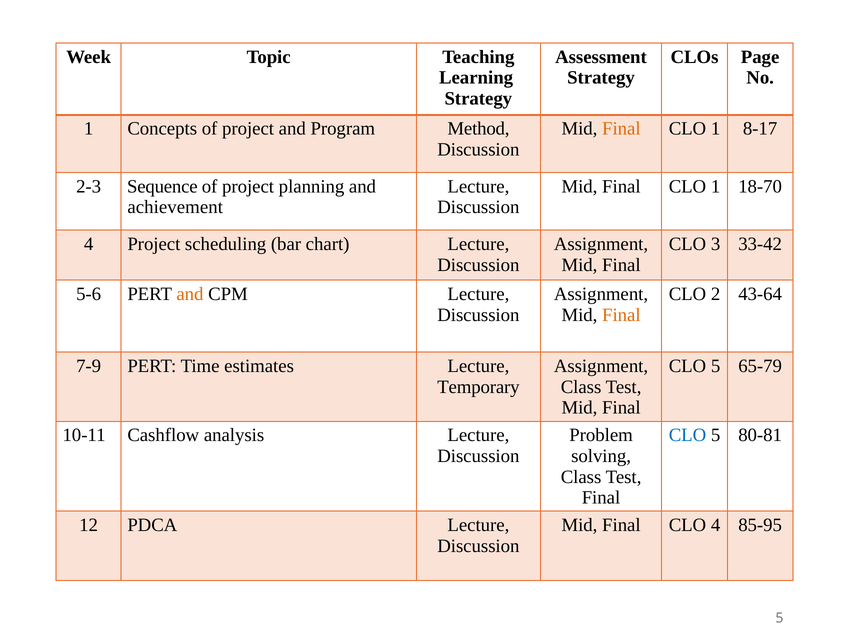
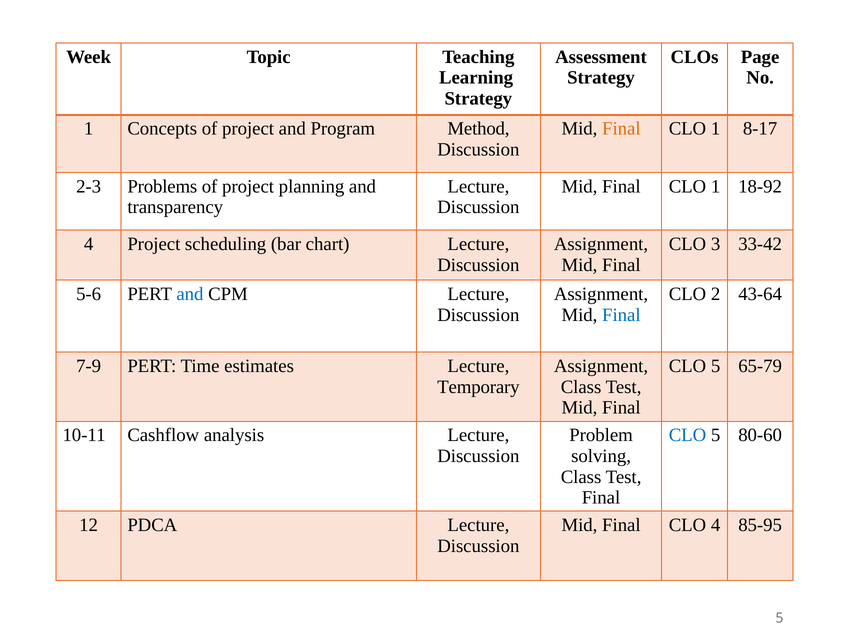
Sequence: Sequence -> Problems (162, 186)
18-70: 18-70 -> 18-92 (760, 186)
achievement: achievement -> transparency (175, 207)
and colour: orange -> blue (190, 294)
Final colour: orange -> blue (621, 315)
80-81: 80-81 -> 80-60 (760, 435)
